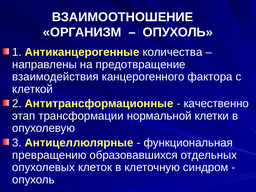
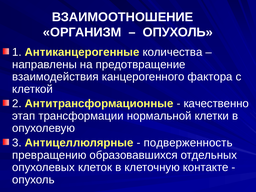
функциональная: функциональная -> подверженность (188, 143)
синдром: синдром -> контакте (206, 167)
